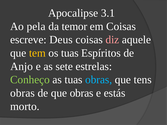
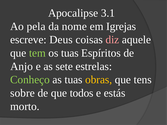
temor: temor -> nome (74, 26)
em Coisas: Coisas -> Igrejas (121, 26)
tem colour: yellow -> light green (37, 53)
obras colour: light blue -> yellow (99, 80)
obras: obras -> sobre (22, 93)
que obras: obras -> todos (82, 93)
